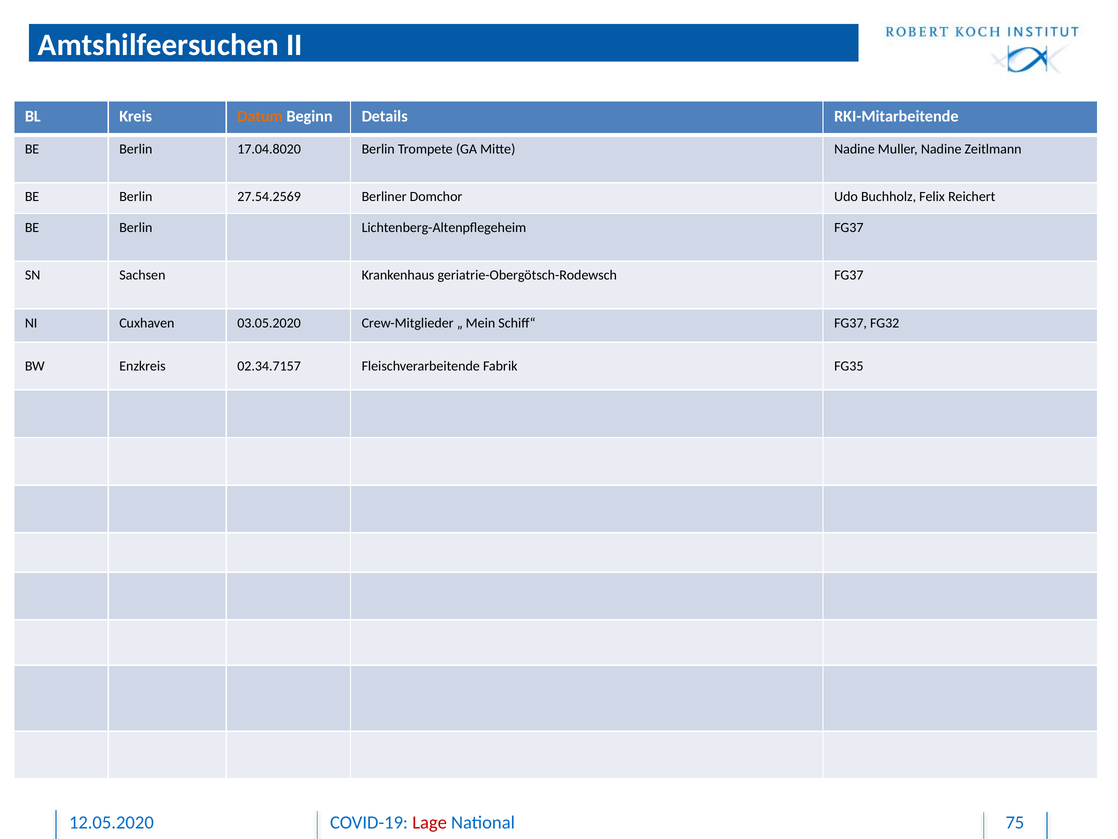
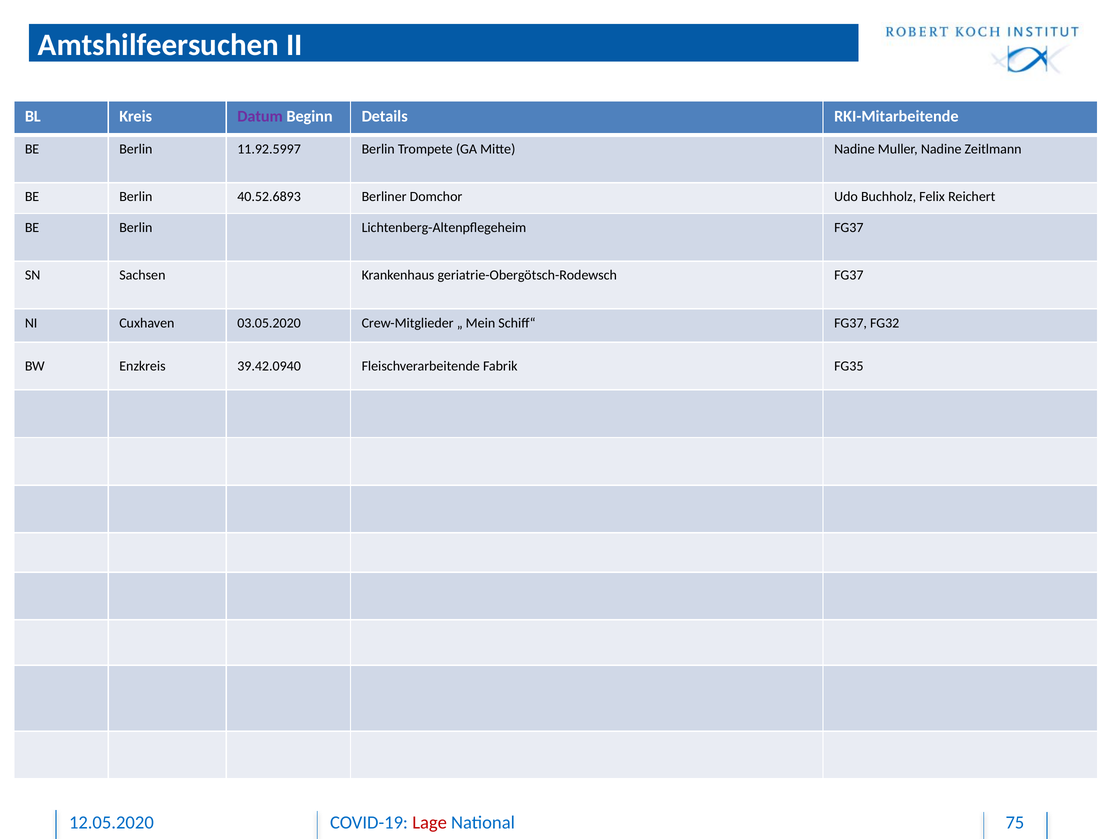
Datum colour: orange -> purple (260, 116)
17.04.8020: 17.04.8020 -> 11.92.5997 (269, 149)
27.54.2569: 27.54.2569 -> 40.52.6893 (269, 197)
02.34.7157: 02.34.7157 -> 39.42.0940 (269, 366)
